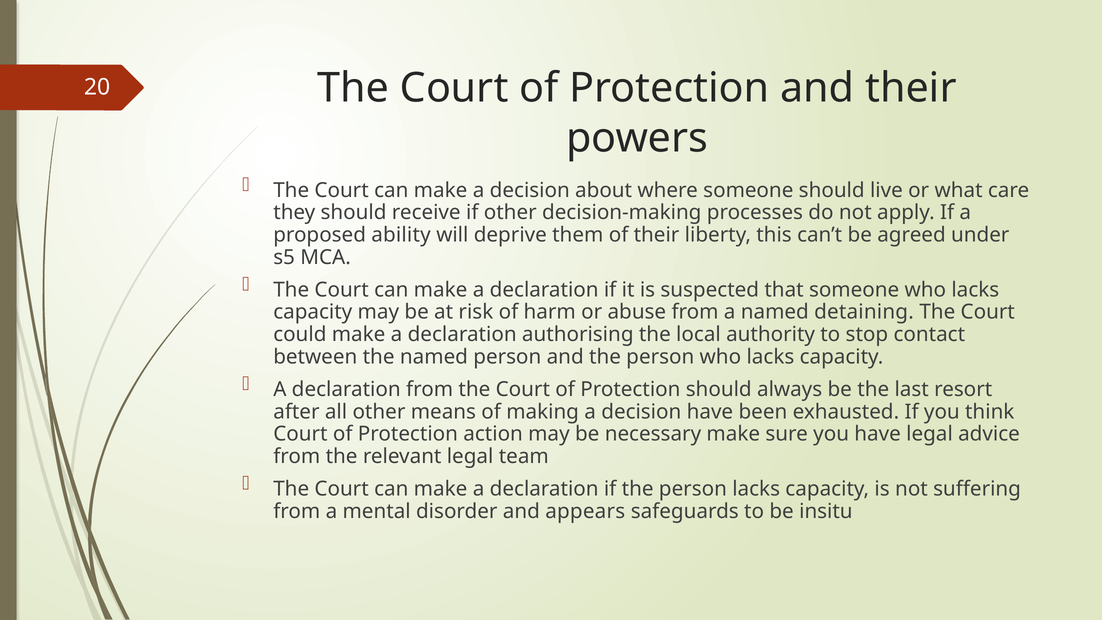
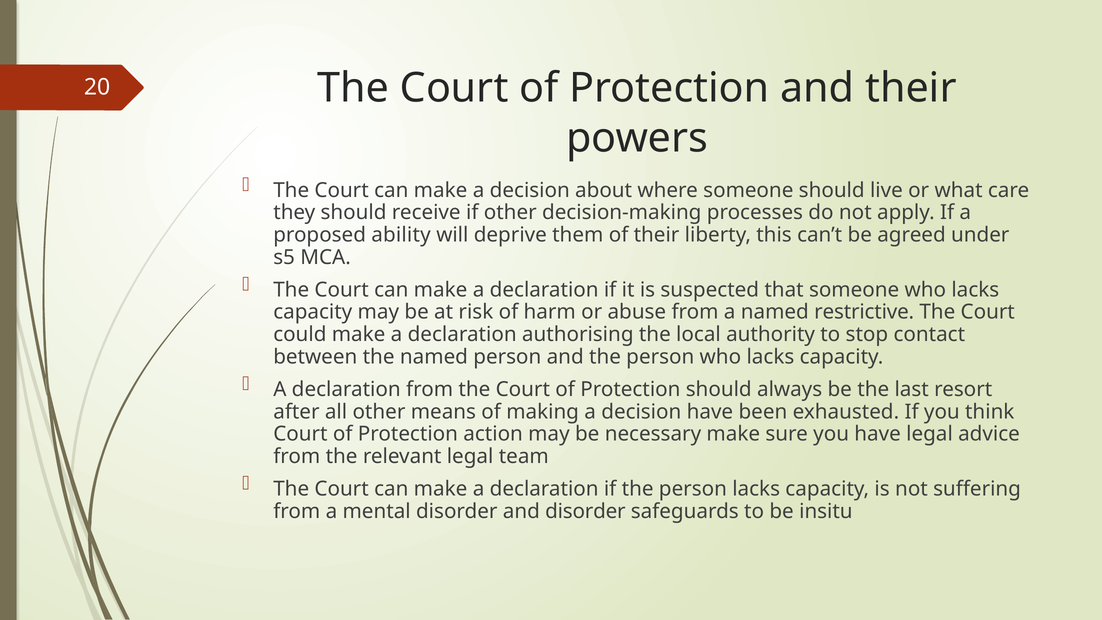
detaining: detaining -> restrictive (864, 312)
and appears: appears -> disorder (585, 511)
